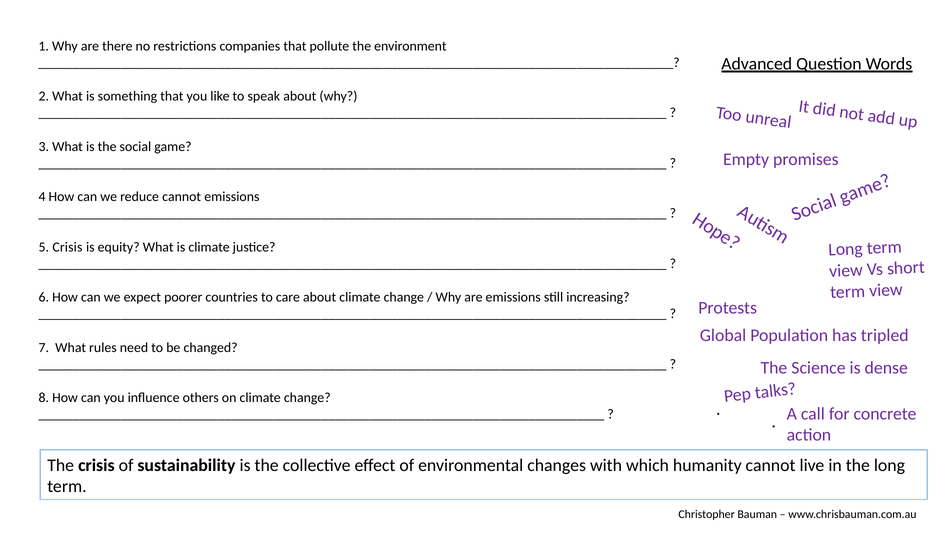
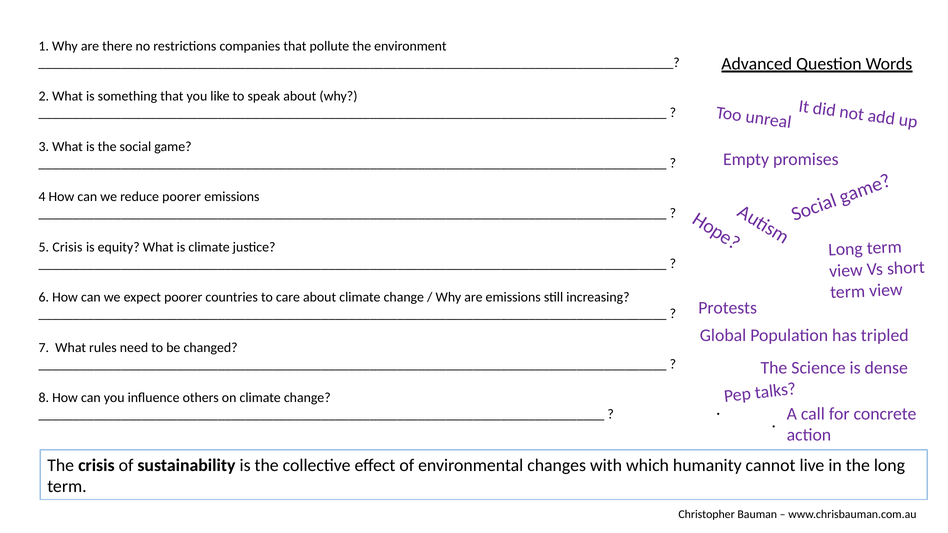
reduce cannot: cannot -> poorer (182, 197)
